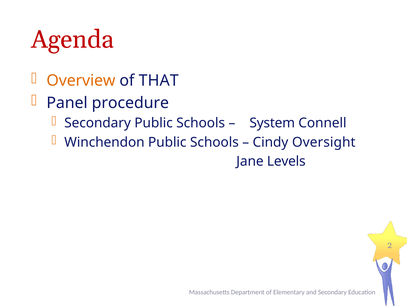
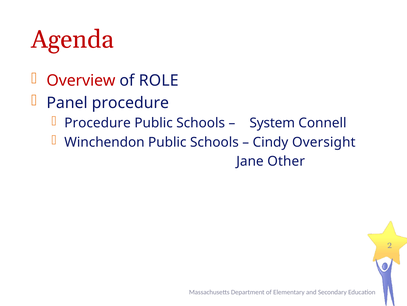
Overview colour: orange -> red (81, 80)
THAT: THAT -> ROLE (159, 80)
Secondary: Secondary -> Procedure (98, 123)
Levels: Levels -> Other (286, 161)
